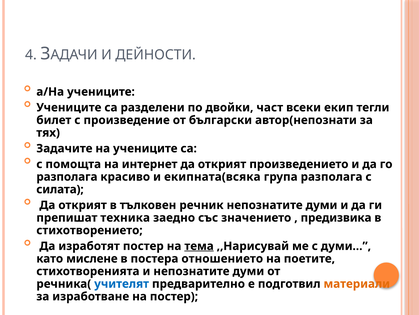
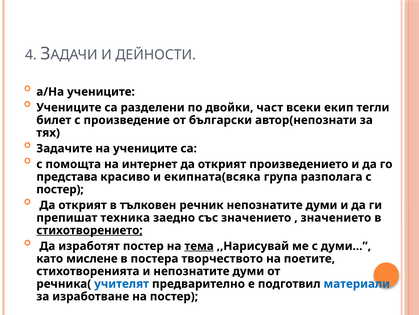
разполага: разполага -> представа (67, 176)
силата: силата -> постер (60, 189)
предизвика: предизвика -> значението (336, 217)
стихотворението underline: none -> present (89, 230)
отношението: отношението -> творчеството (222, 258)
материали colour: orange -> blue (357, 283)
